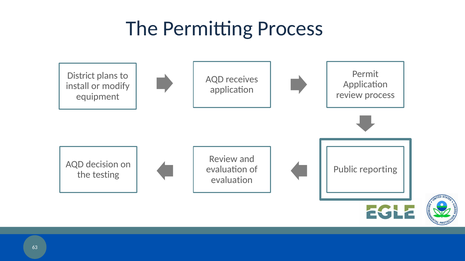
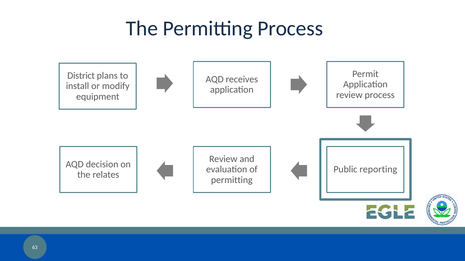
testing: testing -> relates (106, 175)
evaluation: evaluation -> permitting (232, 180)
